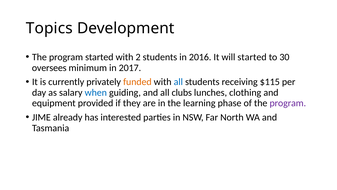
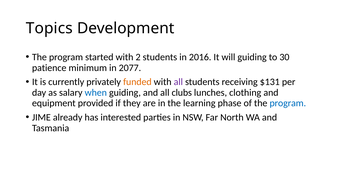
will started: started -> guiding (252, 57)
oversees: oversees -> patience (49, 68)
2017: 2017 -> 2077 (130, 68)
all colour: blue -> purple (178, 82)
$115: $115 -> $131 (270, 82)
program colour: purple -> blue (288, 103)
